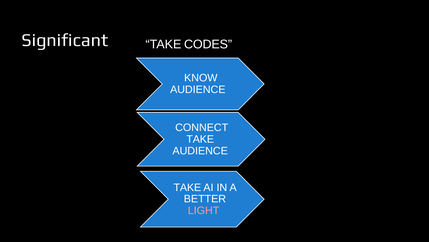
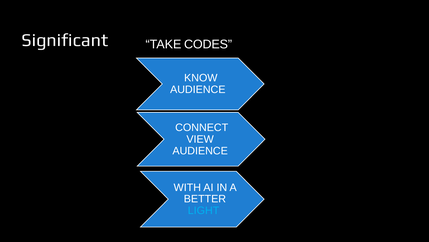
TAKE: TAKE -> VIEW (200, 139)
TAKE: TAKE -> WITH (187, 187)
LIGHT colour: pink -> light blue (204, 210)
